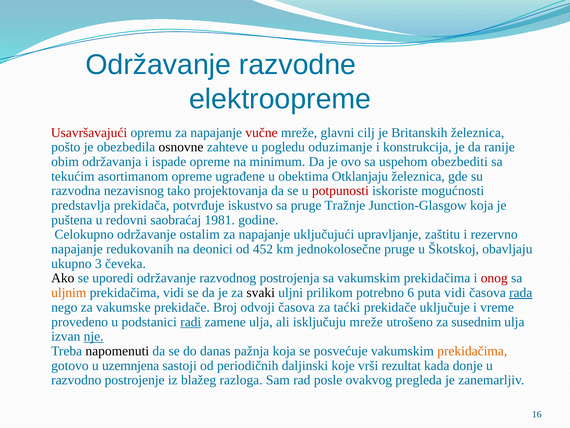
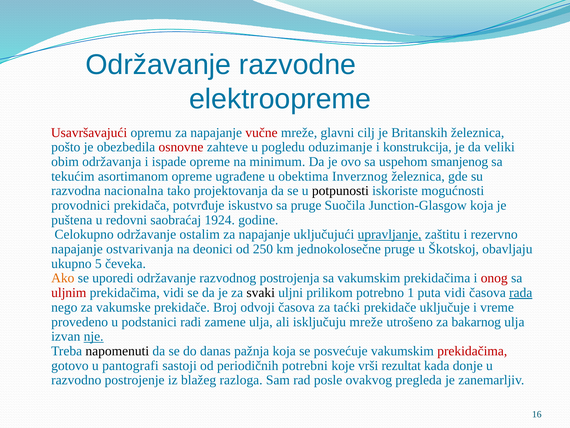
osnovne colour: black -> red (181, 147)
ranije: ranije -> veliki (499, 147)
obezbediti: obezbediti -> smanjenog (460, 162)
Otklanjaju: Otklanjaju -> Inverznog (360, 176)
nezavisnog: nezavisnog -> nacionalna (134, 191)
potpunosti colour: red -> black (340, 191)
predstavlja: predstavlja -> provodnici (81, 205)
Tražnje: Tražnje -> Suočila (345, 205)
1981: 1981 -> 1924 (220, 220)
upravljanje underline: none -> present (390, 234)
redukovanih: redukovanih -> ostvarivanja (140, 249)
452: 452 -> 250 (263, 249)
3: 3 -> 5 (98, 263)
Ako colour: black -> orange (63, 278)
uljnim colour: orange -> red (69, 292)
6: 6 -> 1 (411, 292)
radi underline: present -> none (191, 322)
susednim: susednim -> bakarnog (476, 322)
prekidačima colour: orange -> red (472, 351)
uzemnjena: uzemnjena -> pantografi (130, 365)
daljinski: daljinski -> potrebni (305, 365)
